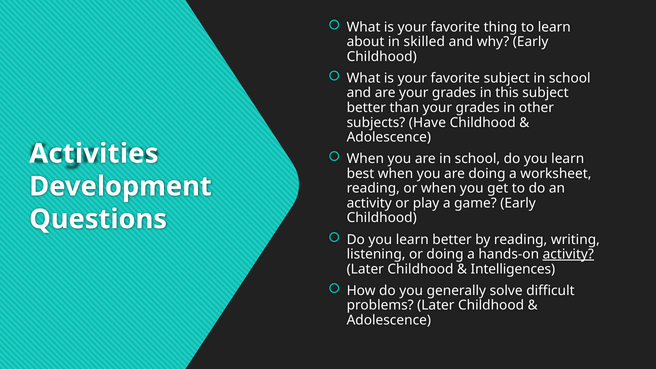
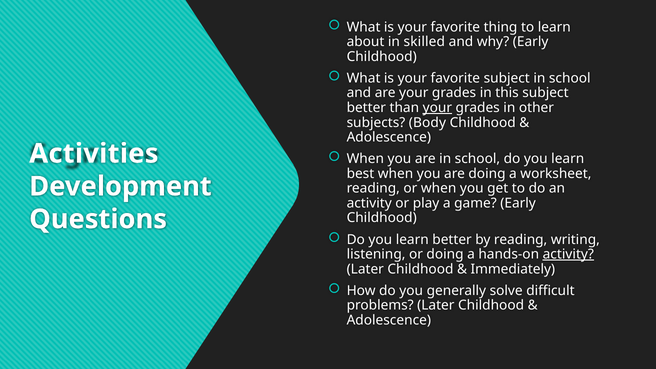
your underline: none -> present (437, 108)
Have: Have -> Body (427, 122)
Intelligences: Intelligences -> Immediately (513, 269)
